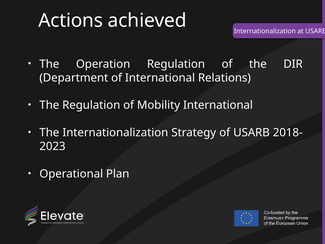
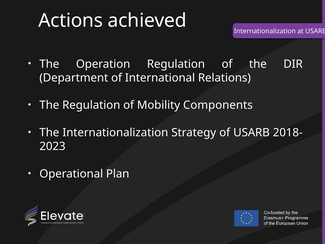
Mobility International: International -> Components (218, 105)
